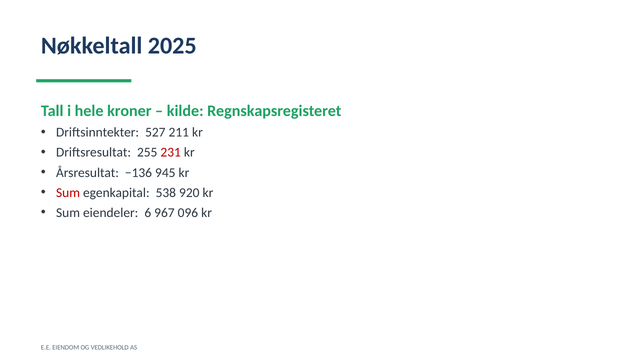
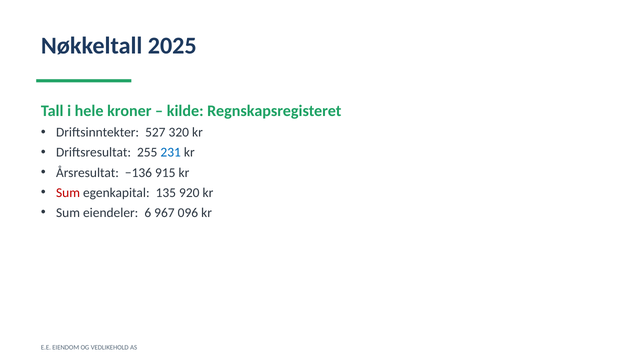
211: 211 -> 320 (179, 132)
231 colour: red -> blue (171, 153)
945: 945 -> 915 (165, 173)
538: 538 -> 135 (166, 193)
